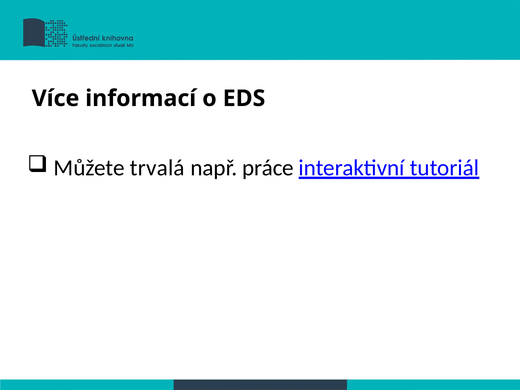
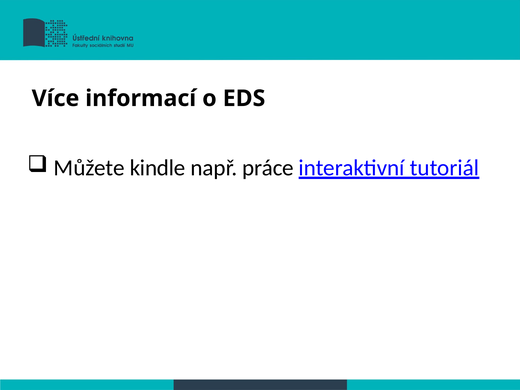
trvalá: trvalá -> kindle (158, 168)
